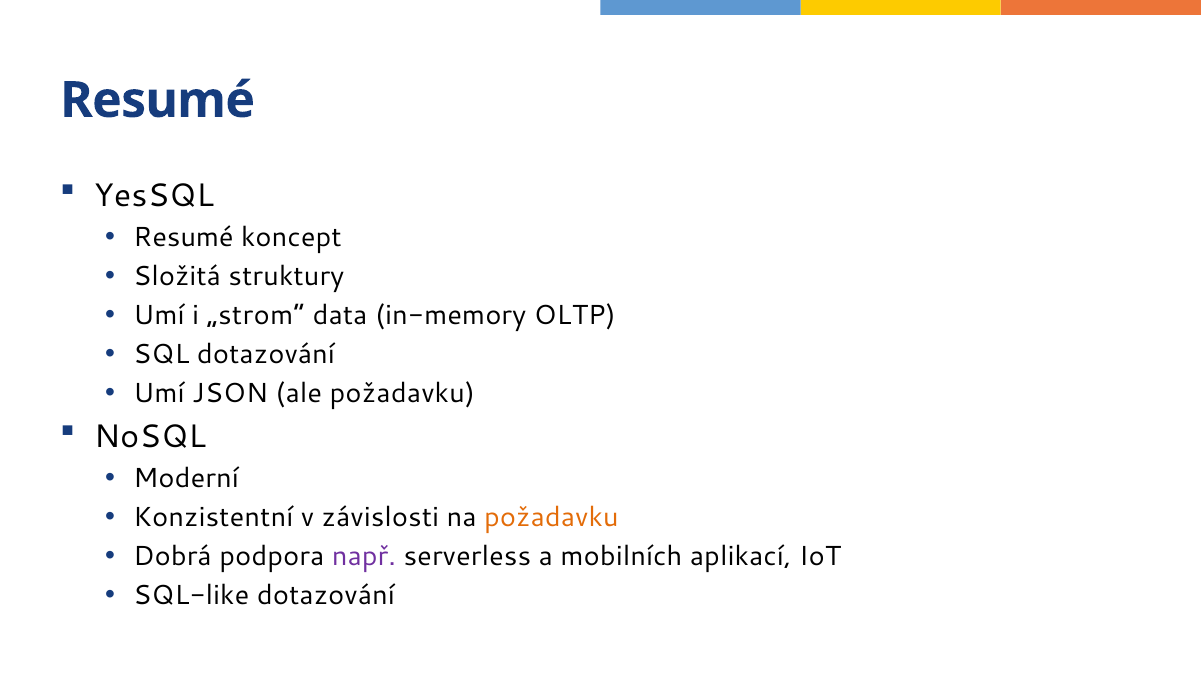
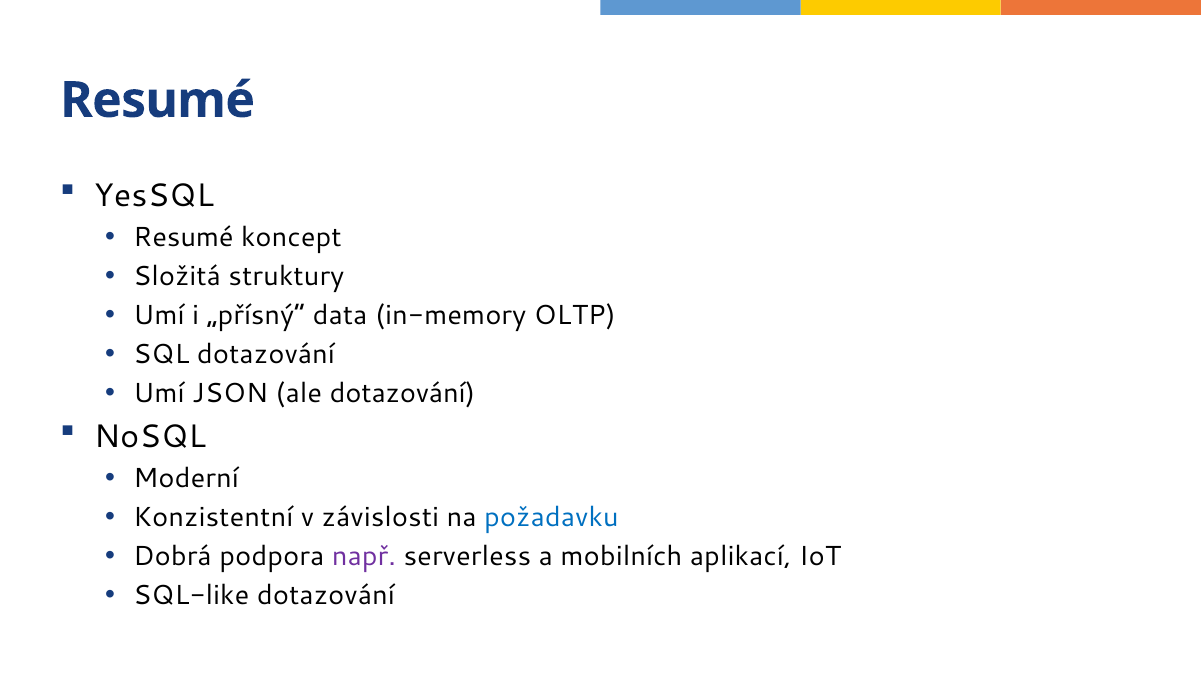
„strom“: „strom“ -> „přísný“ (256, 316)
ale požadavku: požadavku -> dotazování (402, 394)
požadavku colour: orange -> blue (551, 518)
